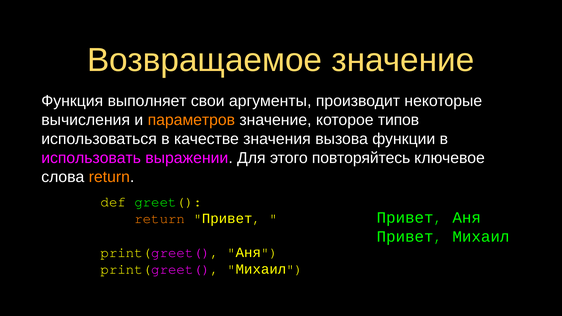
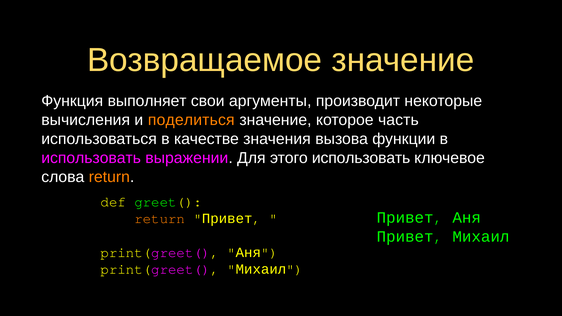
параметров: параметров -> поделиться (191, 120)
типов: типов -> часть (398, 120)
этого повторяйтесь: повторяйтесь -> использовать (361, 158)
